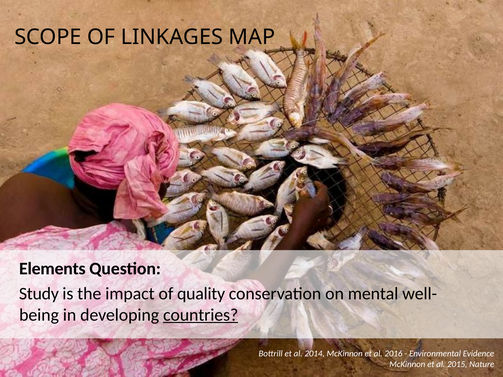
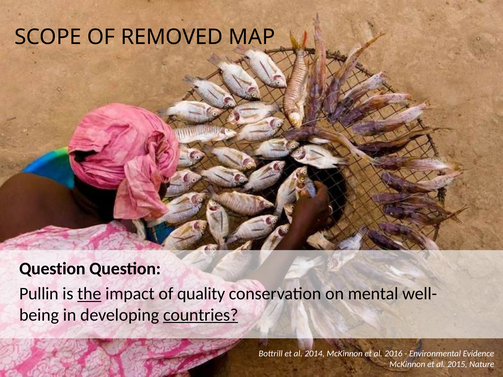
LINKAGES: LINKAGES -> REMOVED (172, 37)
Elements: Elements -> Question (52, 269)
Study: Study -> Pullin (39, 294)
the underline: none -> present (89, 294)
